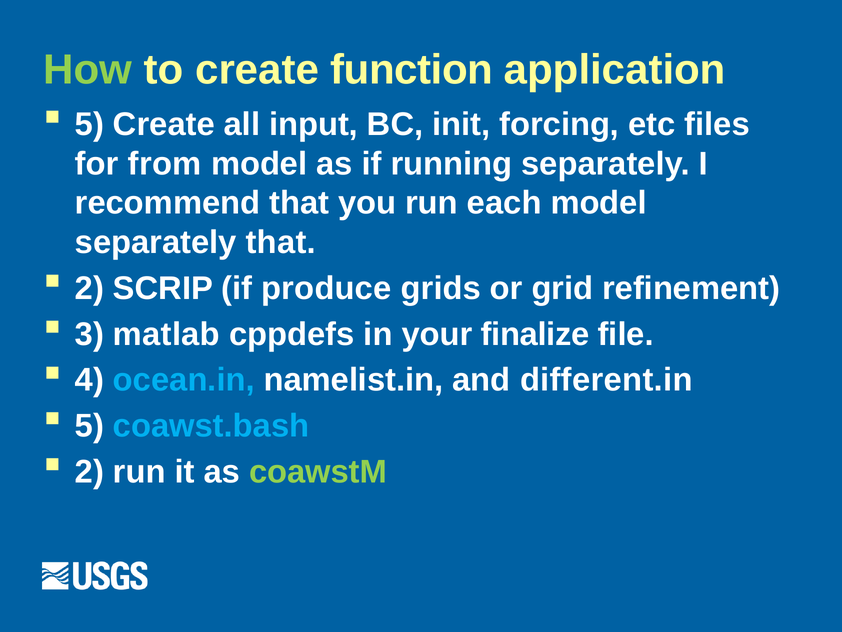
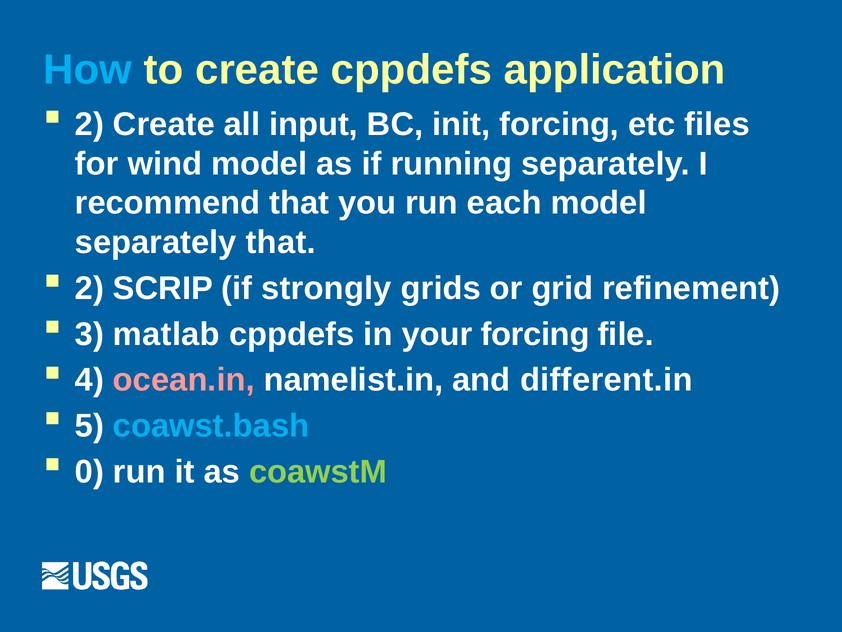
How colour: light green -> light blue (88, 70)
create function: function -> cppdefs (411, 70)
5: 5 -> 2 (90, 124)
from: from -> wind (165, 164)
produce: produce -> strongly (326, 288)
your finalize: finalize -> forcing (535, 334)
ocean.in colour: light blue -> pink (184, 380)
2: 2 -> 0 (90, 472)
